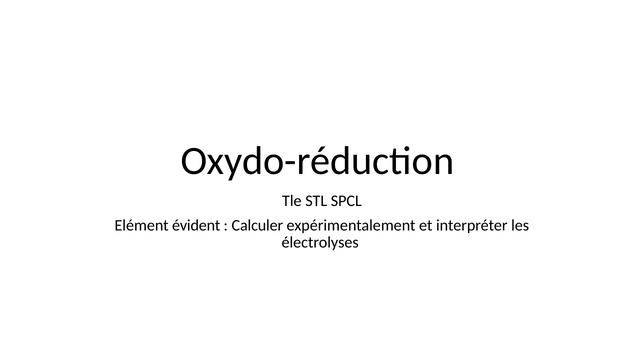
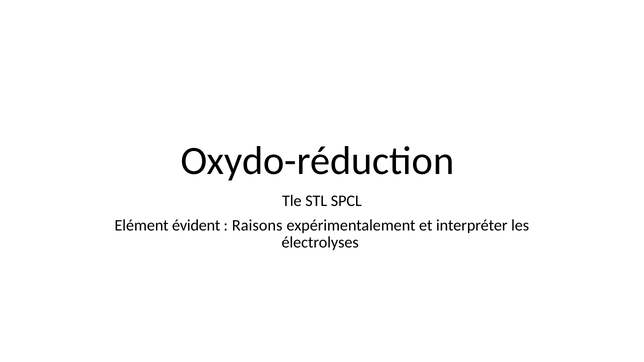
Calculer: Calculer -> Raisons (257, 225)
